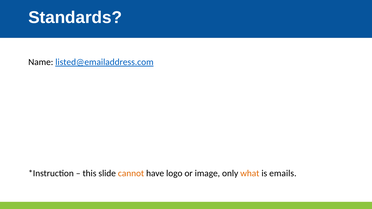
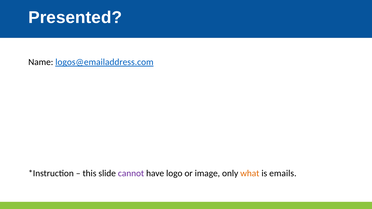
Standards: Standards -> Presented (75, 17)
listed@emailaddress.com: listed@emailaddress.com -> logos@emailaddress.com (104, 62)
cannot colour: orange -> purple (131, 174)
